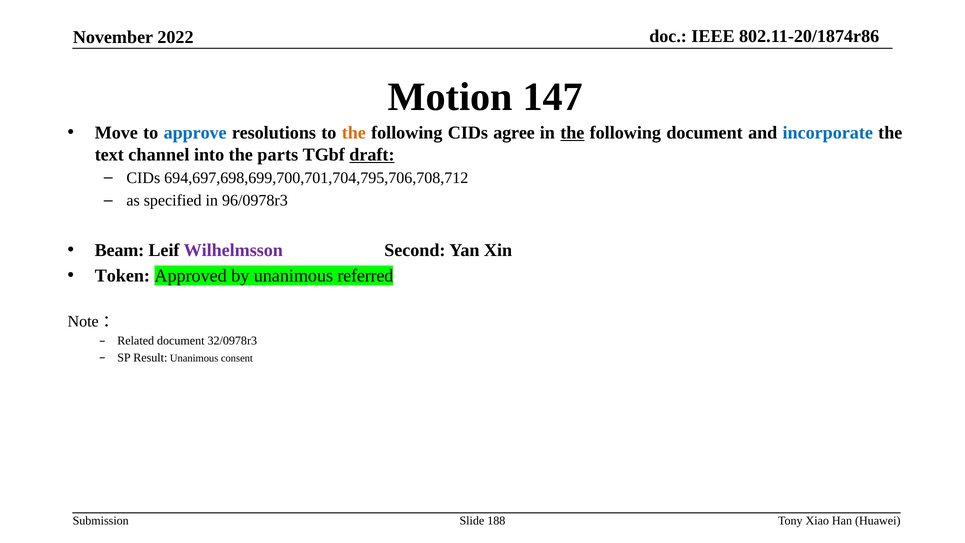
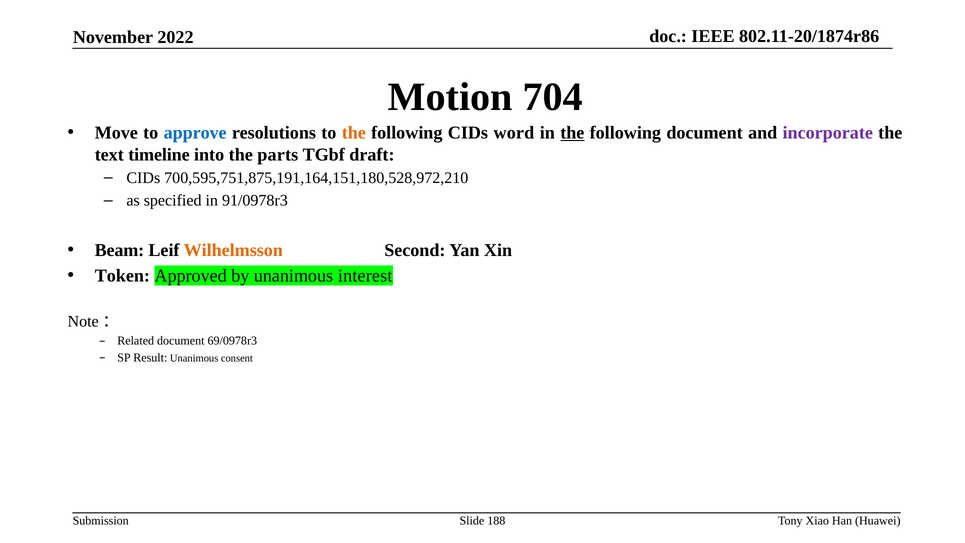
147: 147 -> 704 (553, 97)
agree: agree -> word (514, 133)
incorporate colour: blue -> purple (828, 133)
channel: channel -> timeline (159, 154)
draft underline: present -> none (372, 154)
694,697,698,699,700,701,704,795,706,708,712: 694,697,698,699,700,701,704,795,706,708,712 -> 700,595,751,875,191,164,151,180,528,972,210 (316, 178)
96/0978r3: 96/0978r3 -> 91/0978r3 (255, 201)
Wilhelmsson colour: purple -> orange (233, 250)
referred: referred -> interest (365, 275)
32/0978r3: 32/0978r3 -> 69/0978r3 (232, 341)
